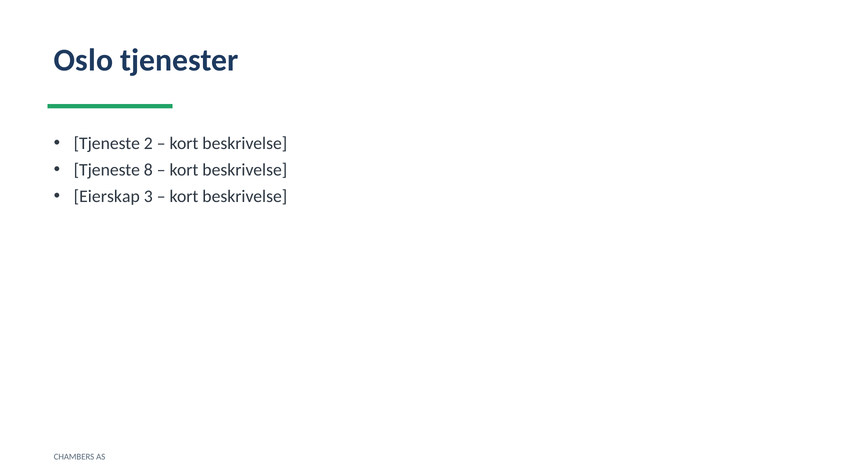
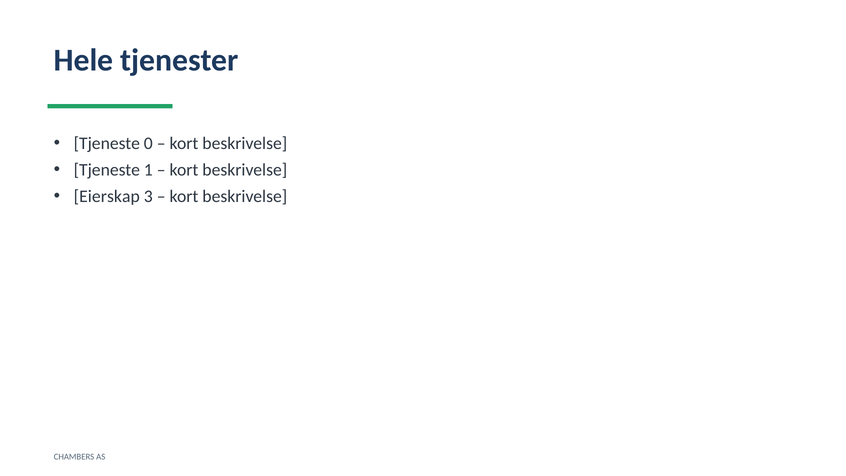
Oslo: Oslo -> Hele (84, 60)
2: 2 -> 0 (148, 143)
8: 8 -> 1 (148, 170)
